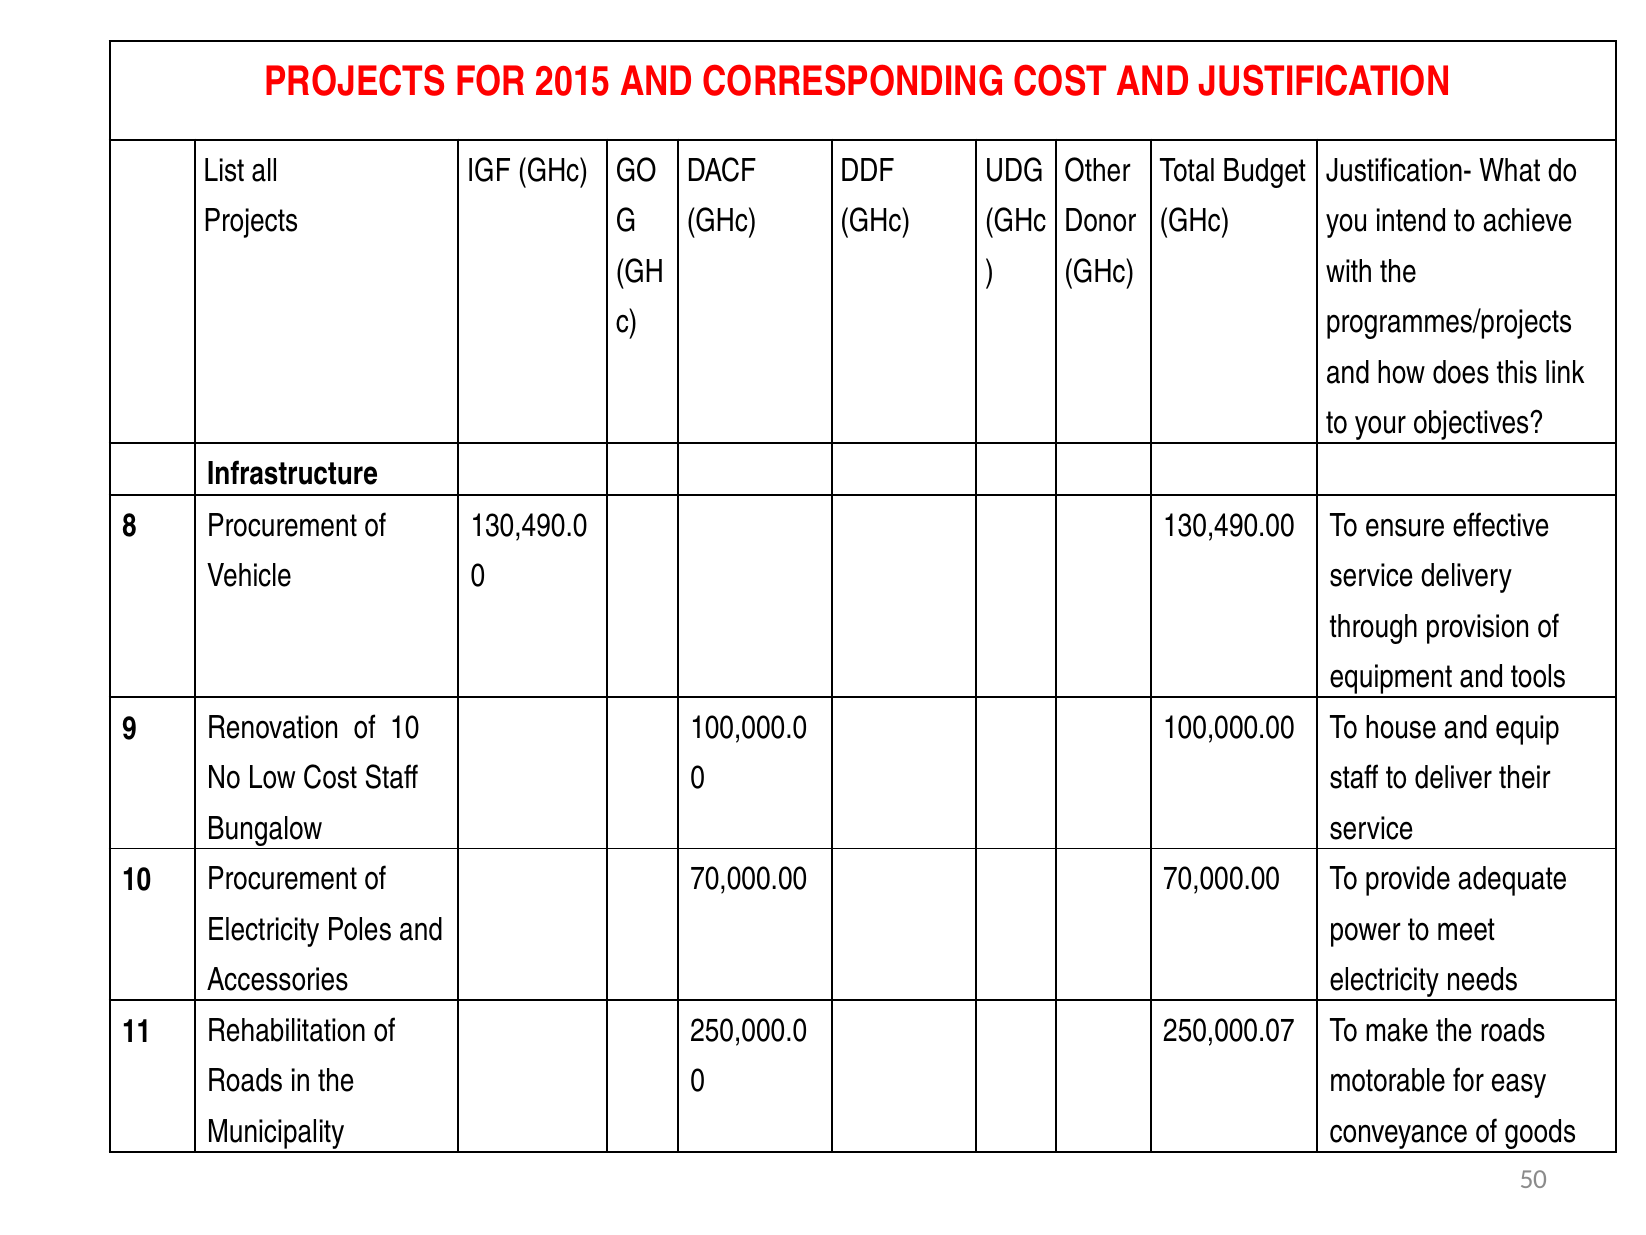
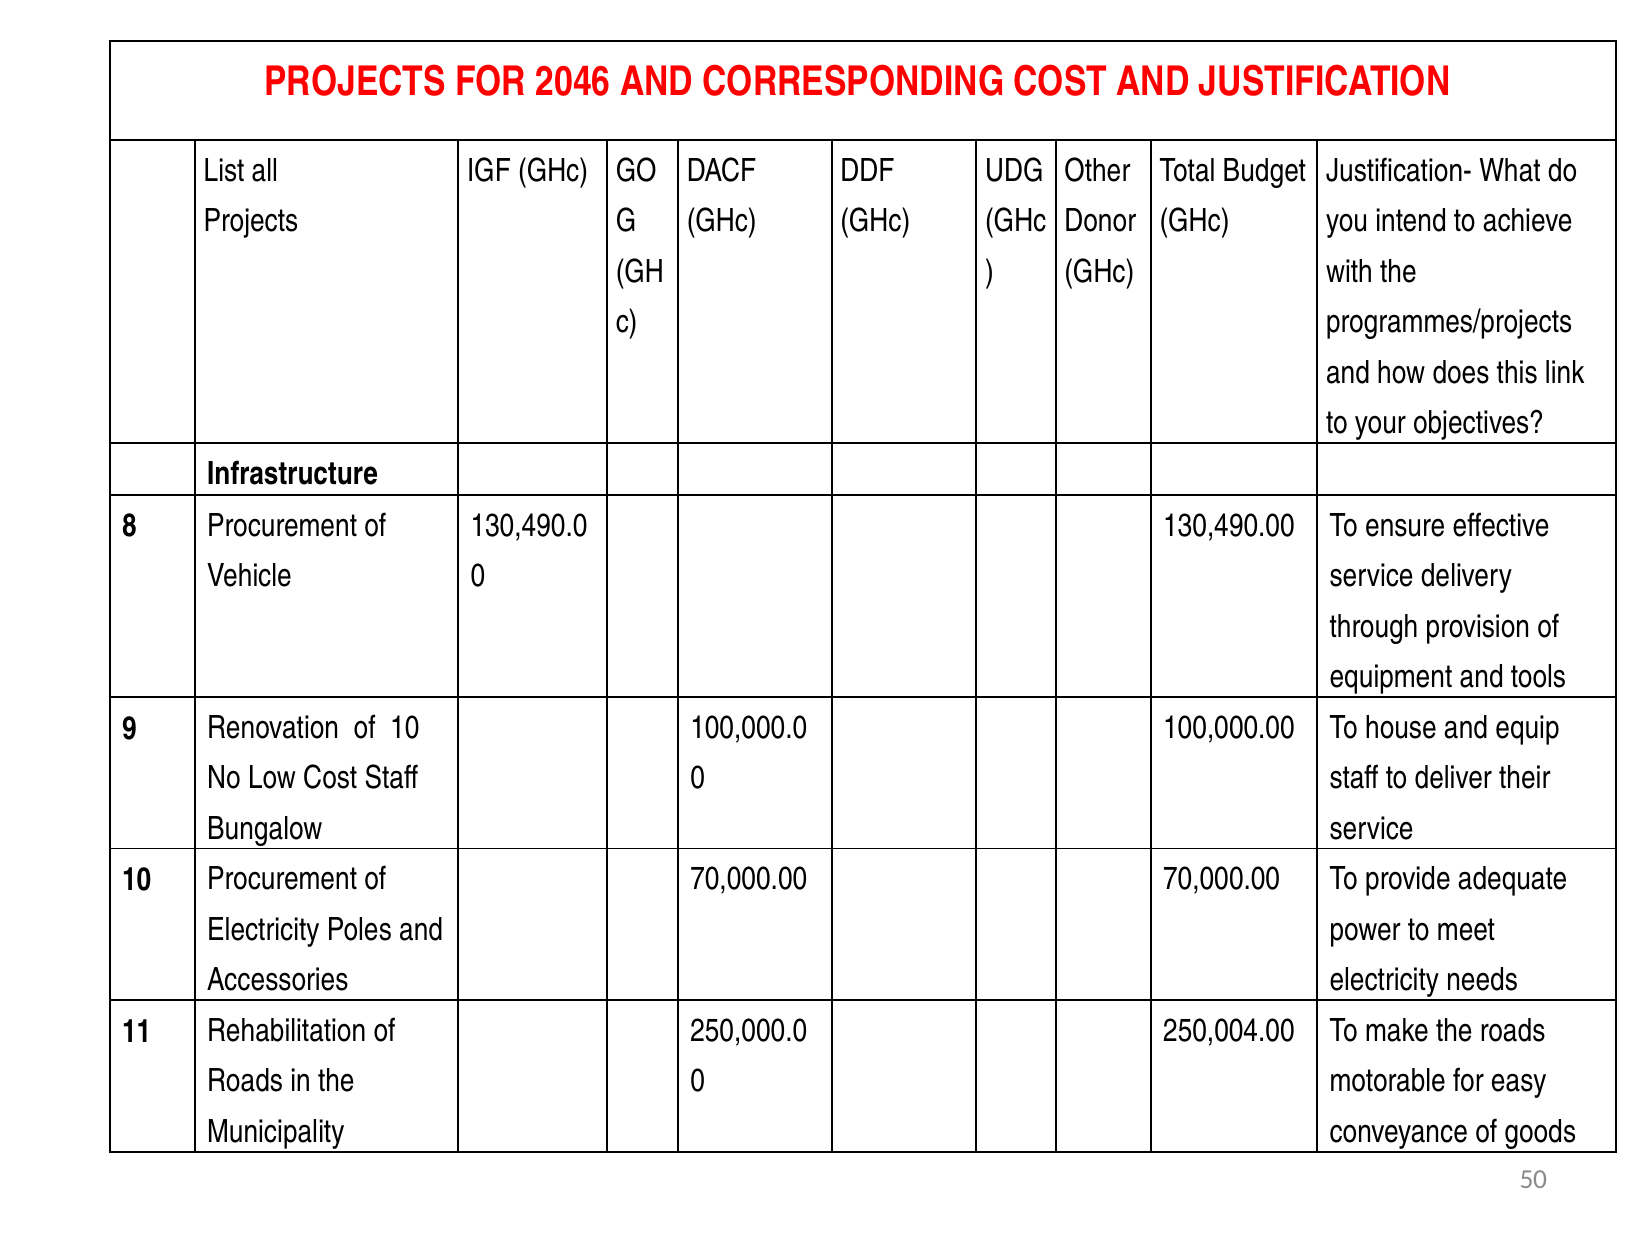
2015: 2015 -> 2046 (573, 82)
250,000.07: 250,000.07 -> 250,004.00 (1229, 1030)
